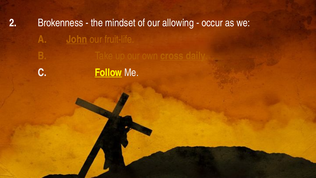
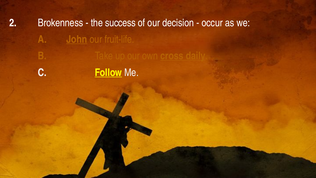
mindset: mindset -> success (120, 23)
allowing: allowing -> decision (178, 23)
